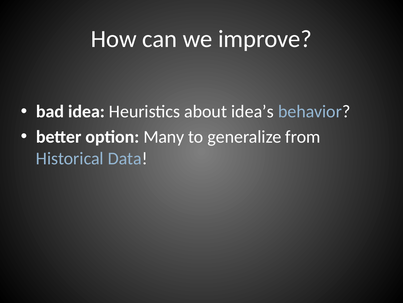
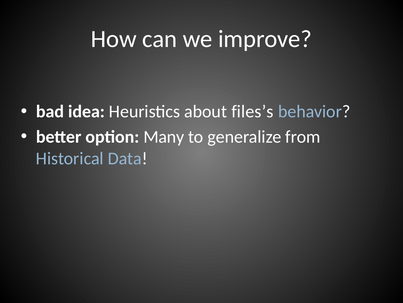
idea’s: idea’s -> files’s (252, 111)
